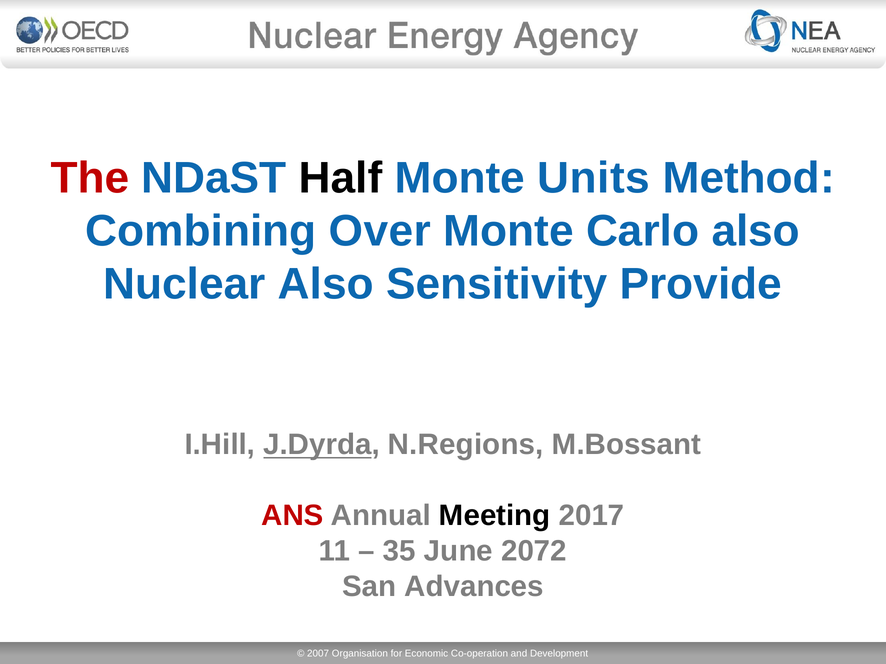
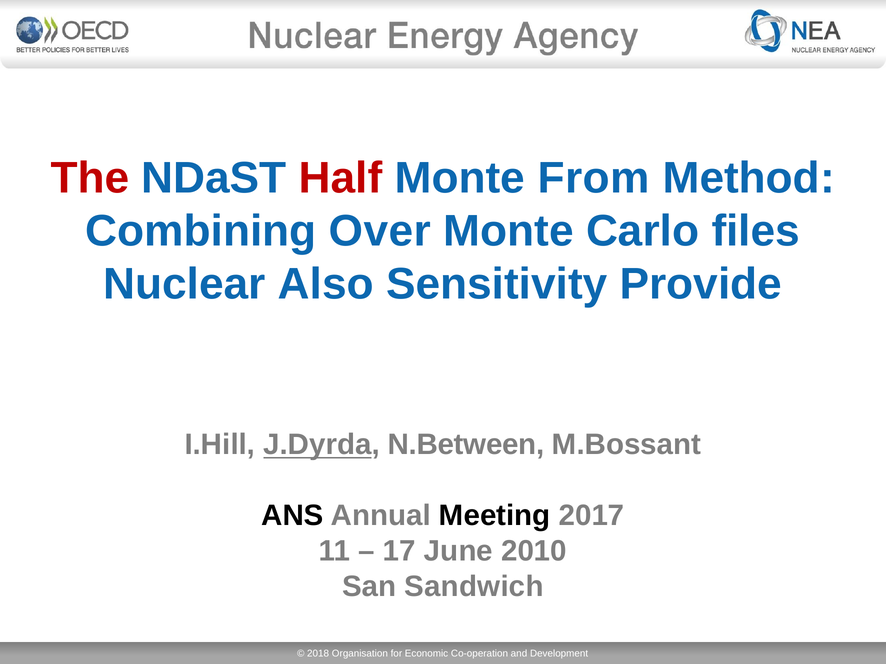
Half colour: black -> red (341, 178)
Units: Units -> From (594, 178)
Carlo also: also -> files (756, 231)
N.Regions: N.Regions -> N.Between (466, 445)
ANS colour: red -> black (293, 516)
35: 35 -> 17 (399, 551)
2072: 2072 -> 2010 (534, 551)
Advances: Advances -> Sandwich (474, 587)
2007: 2007 -> 2018 (318, 654)
